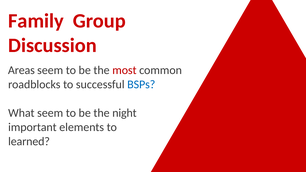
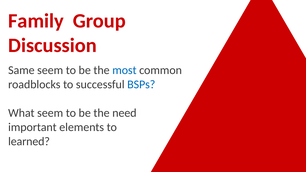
Areas: Areas -> Same (21, 70)
most colour: red -> blue (124, 70)
night: night -> need (124, 113)
